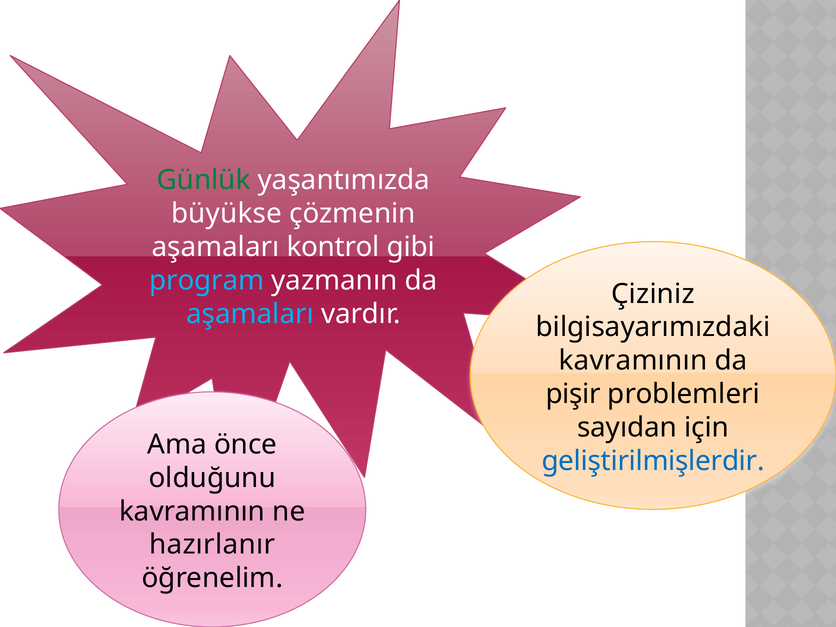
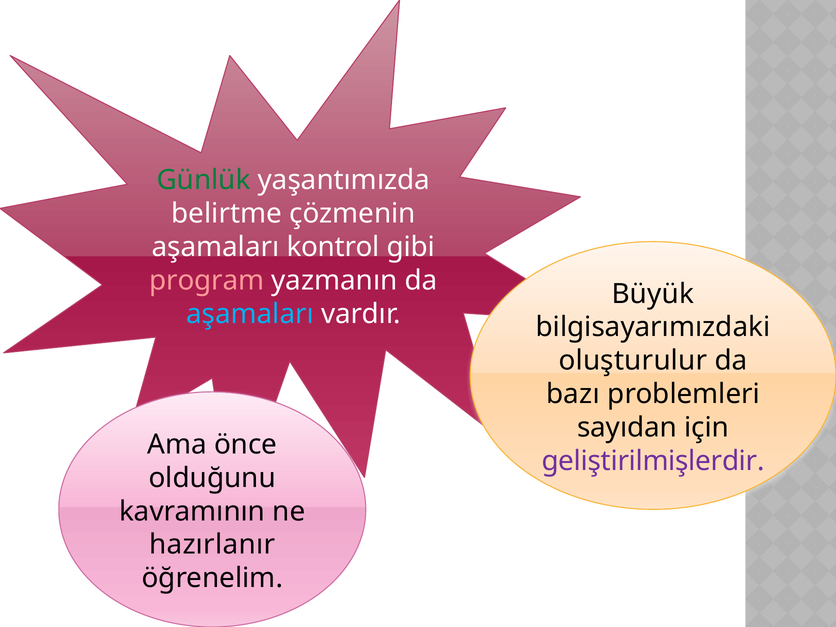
büyükse: büyükse -> belirtme (227, 213)
program colour: light blue -> pink (207, 280)
Çiziniz: Çiziniz -> Büyük (653, 294)
kavramının: kavramının -> oluşturulur (633, 361)
pişir: pişir -> bazı (573, 394)
geliştirilmişlerdir colour: blue -> purple (653, 461)
